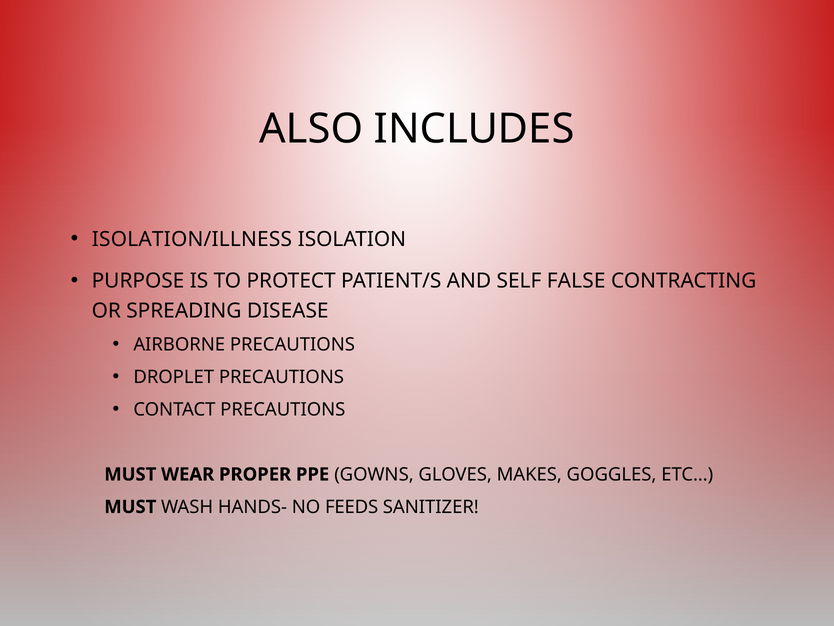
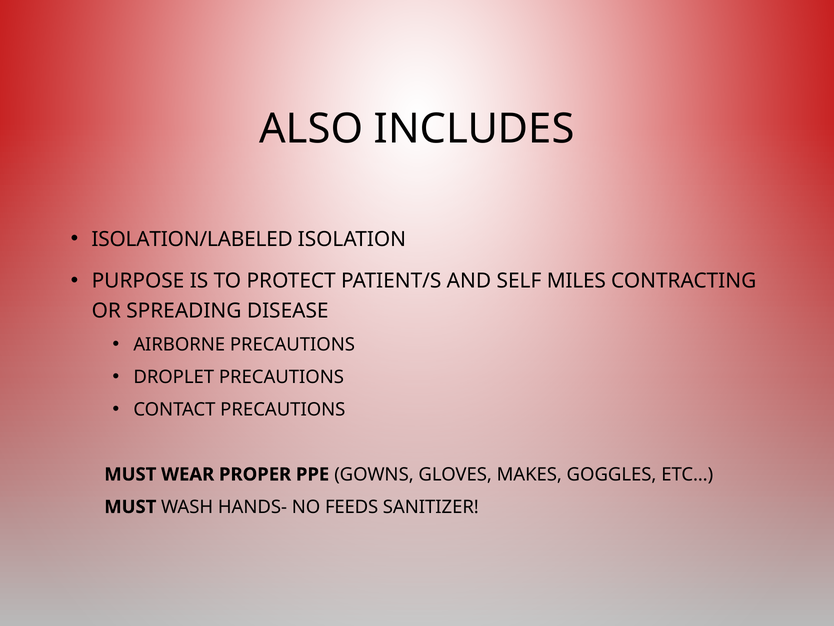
ISOLATION/ILLNESS: ISOLATION/ILLNESS -> ISOLATION/LABELED (192, 239)
FALSE: FALSE -> MILES (576, 281)
